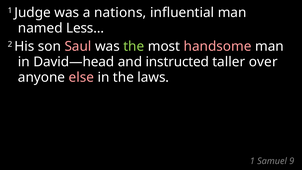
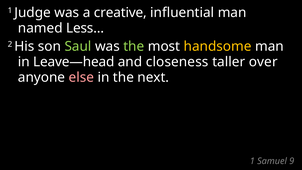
nations: nations -> creative (120, 13)
Saul colour: pink -> light green (78, 46)
handsome colour: pink -> yellow (218, 46)
David—head: David—head -> Leave—head (74, 62)
instructed: instructed -> closeness (177, 62)
laws: laws -> next (153, 77)
